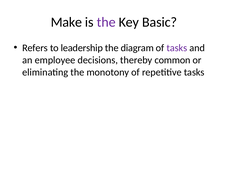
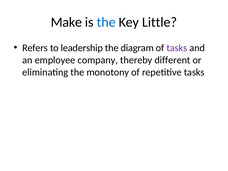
the colour: purple -> blue (106, 22)
Basic: Basic -> Little (160, 22)
decisions: decisions -> company (98, 60)
common: common -> different (172, 60)
